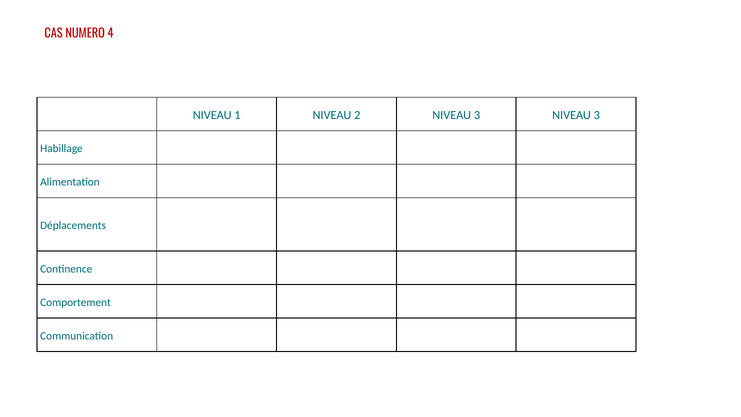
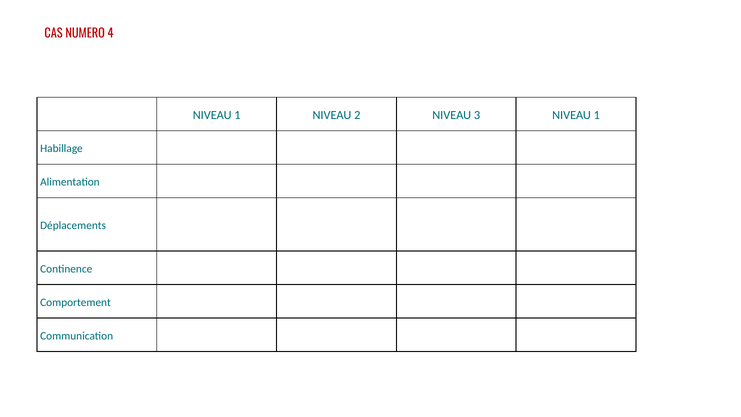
3 NIVEAU 3: 3 -> 1 (597, 115)
